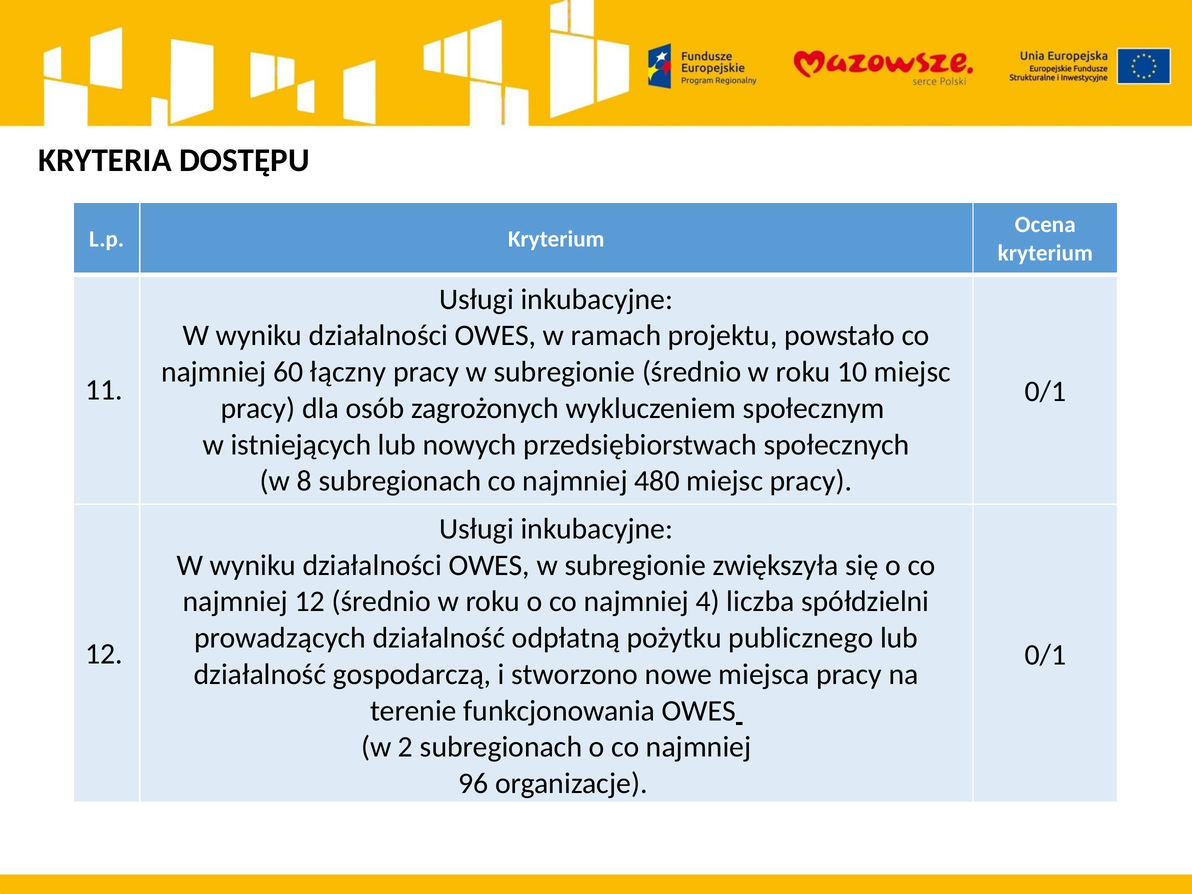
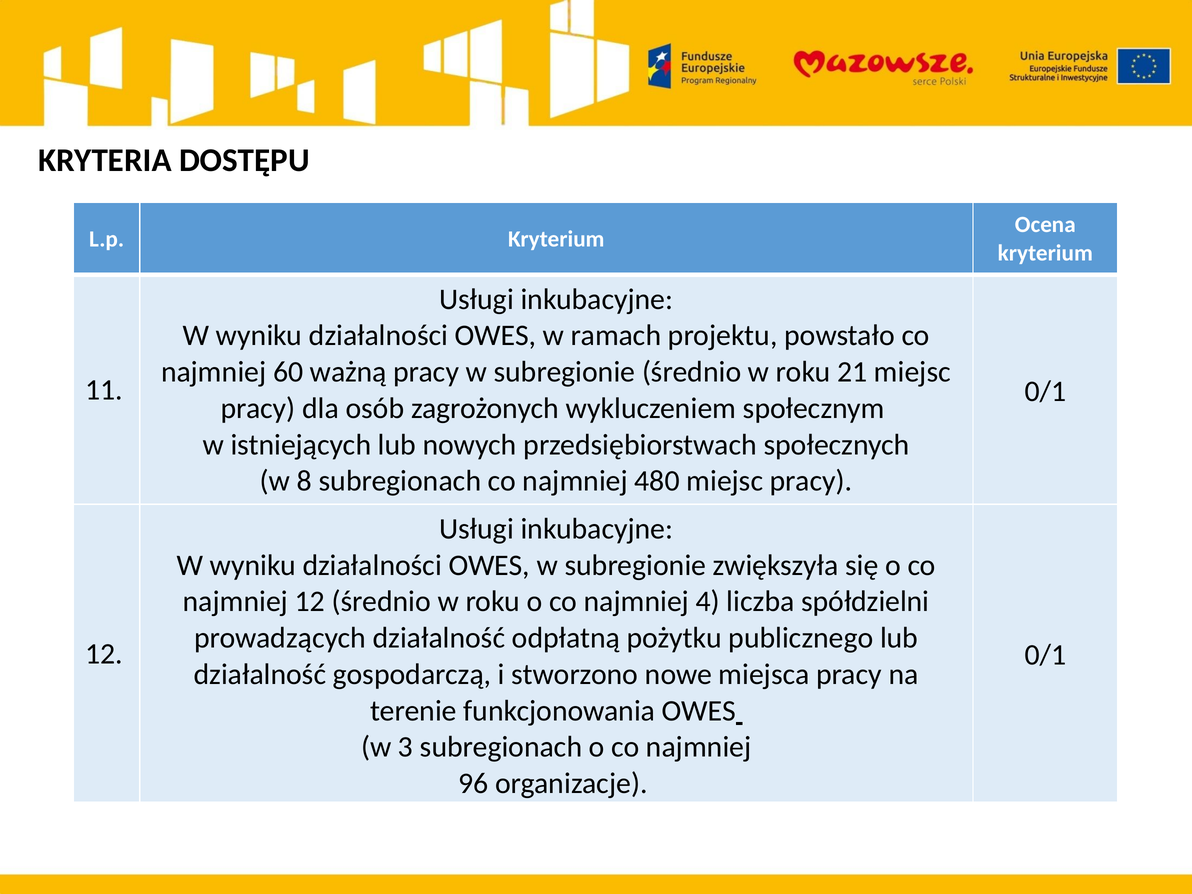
łączny: łączny -> ważną (348, 372)
10: 10 -> 21 (852, 372)
2: 2 -> 3 (406, 747)
